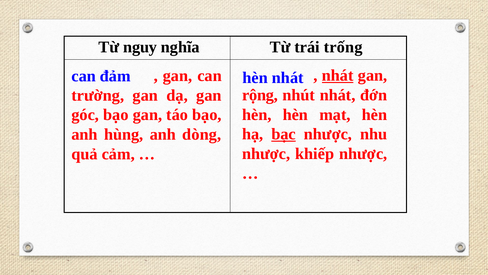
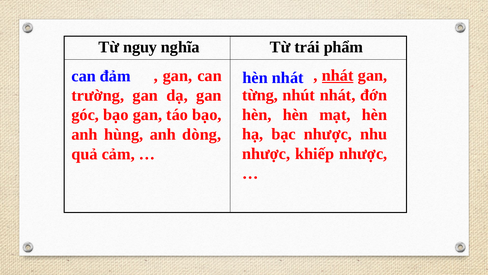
trống: trống -> phẩm (343, 47)
rộng: rộng -> từng (260, 95)
bạc underline: present -> none (284, 134)
